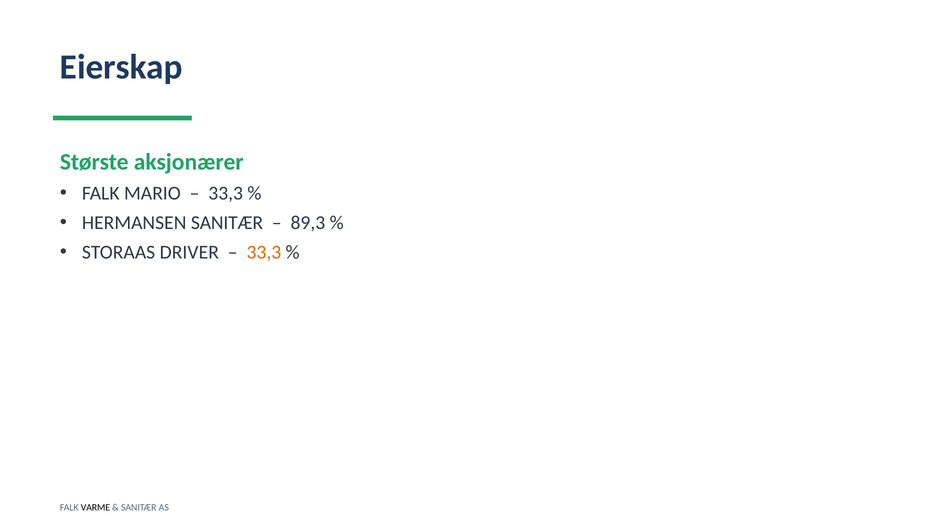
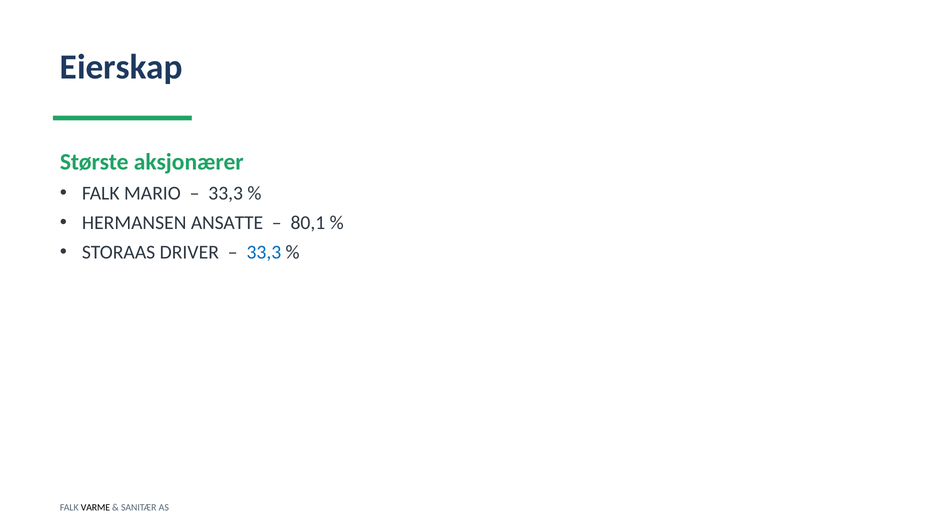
HERMANSEN SANITÆR: SANITÆR -> ANSATTE (227, 223)
89,3: 89,3 -> 80,1 (308, 223)
33,3 colour: orange -> blue (264, 252)
